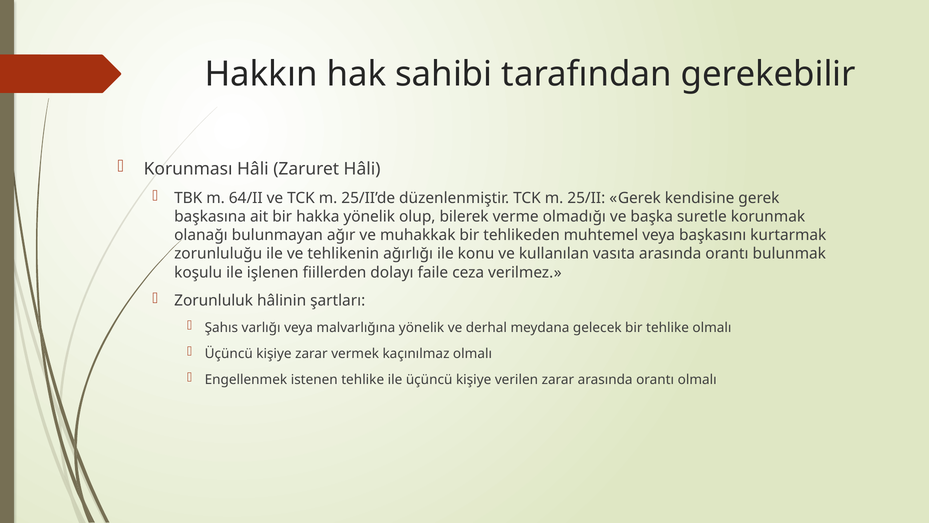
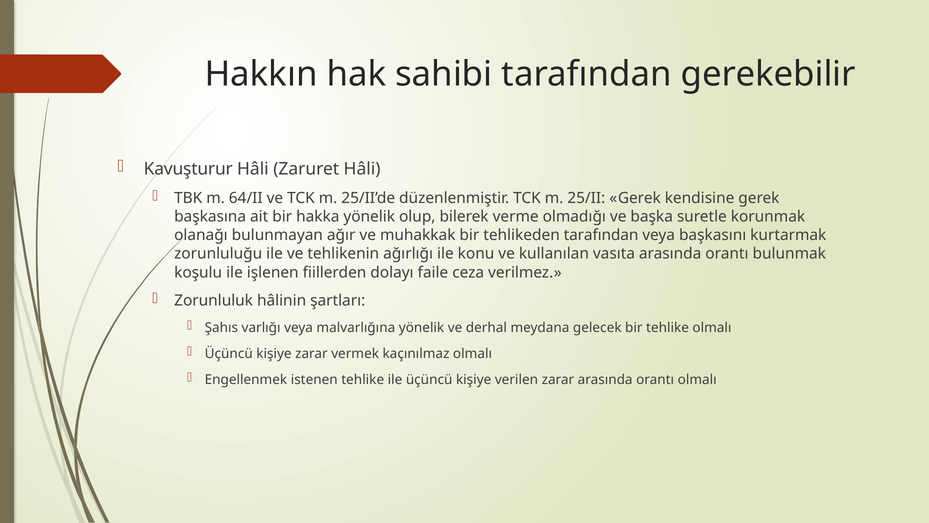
Korunması: Korunması -> Kavuşturur (188, 169)
tehlikeden muhtemel: muhtemel -> tarafından (601, 235)
